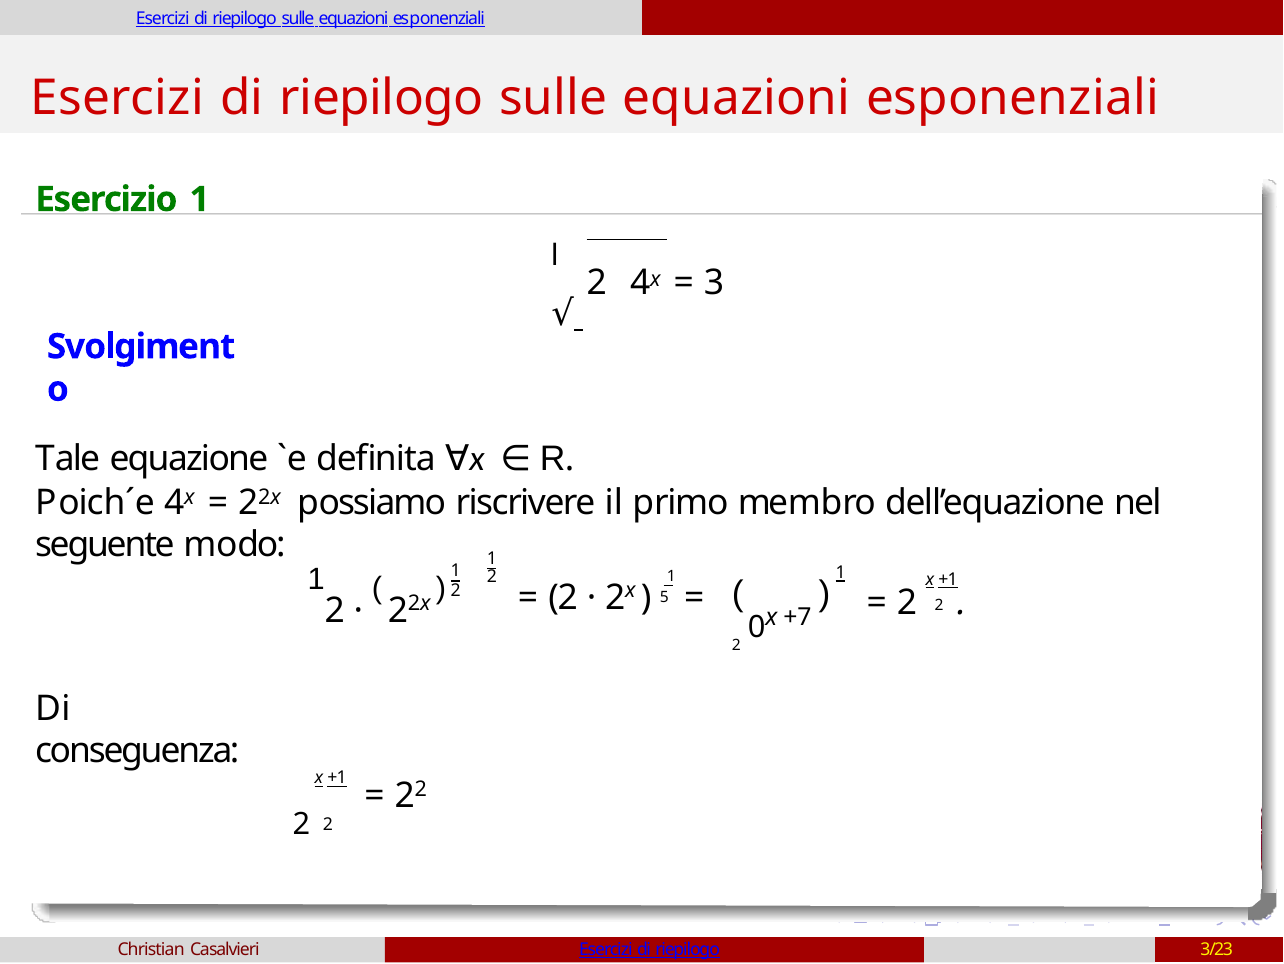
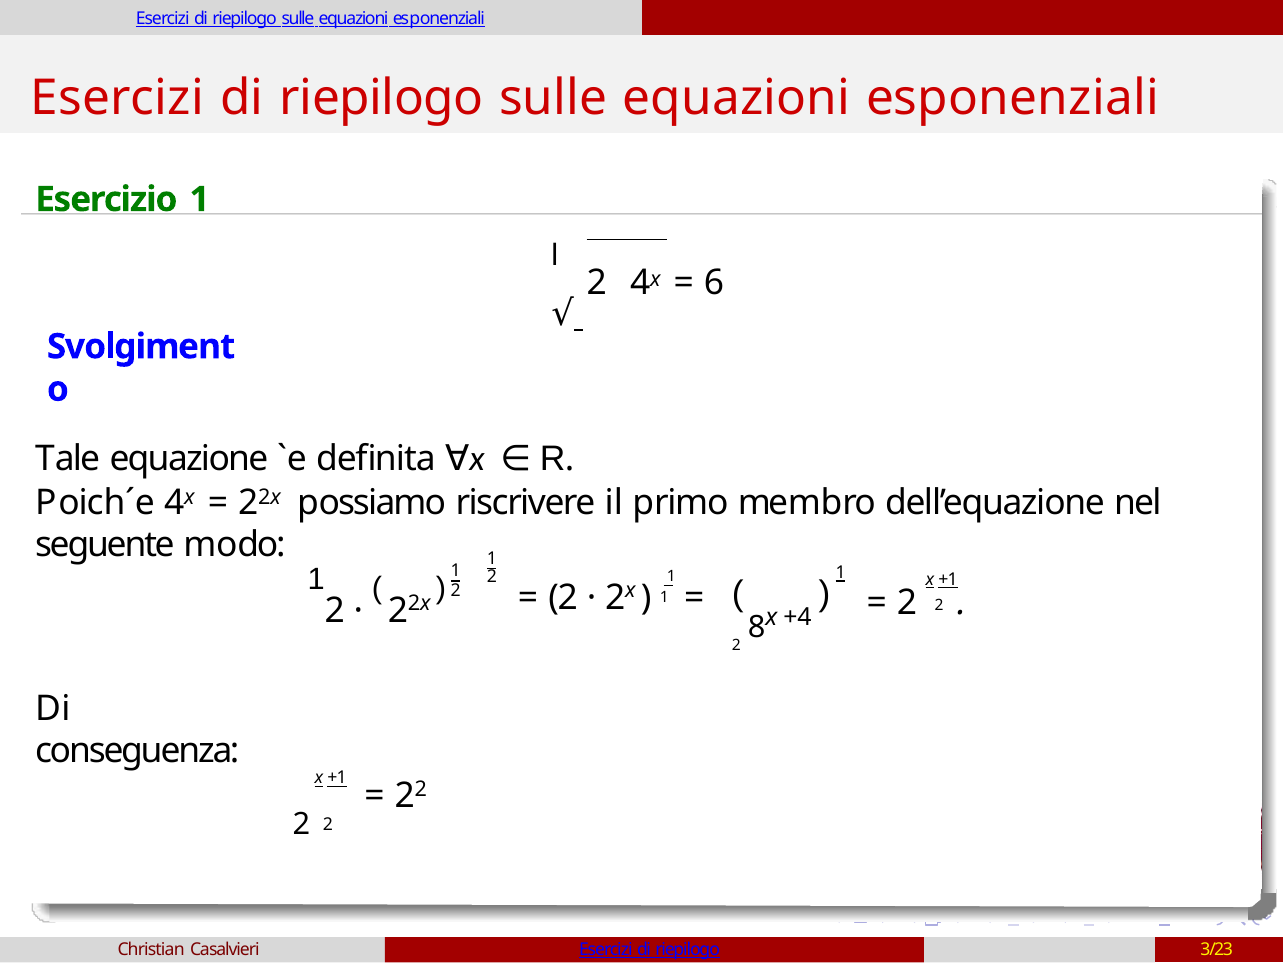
3: 3 -> 6 (714, 283)
5: 5 -> 1 (664, 597)
0: 0 -> 8 (757, 627)
+7: +7 -> +4 (797, 617)
